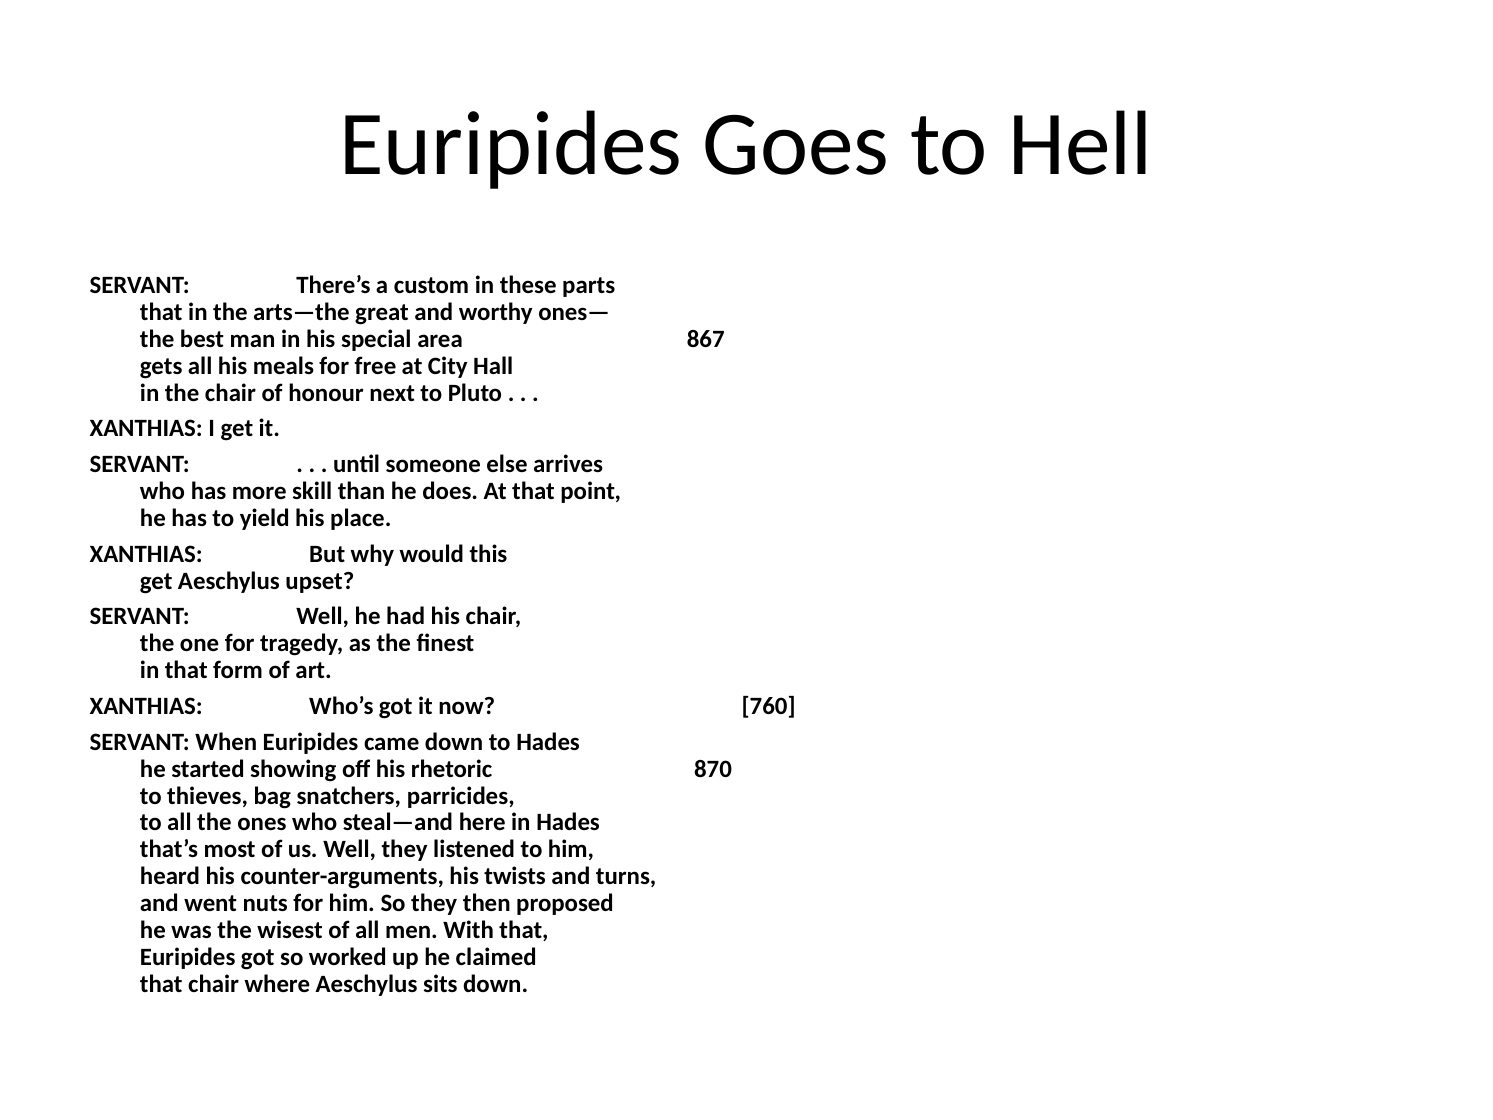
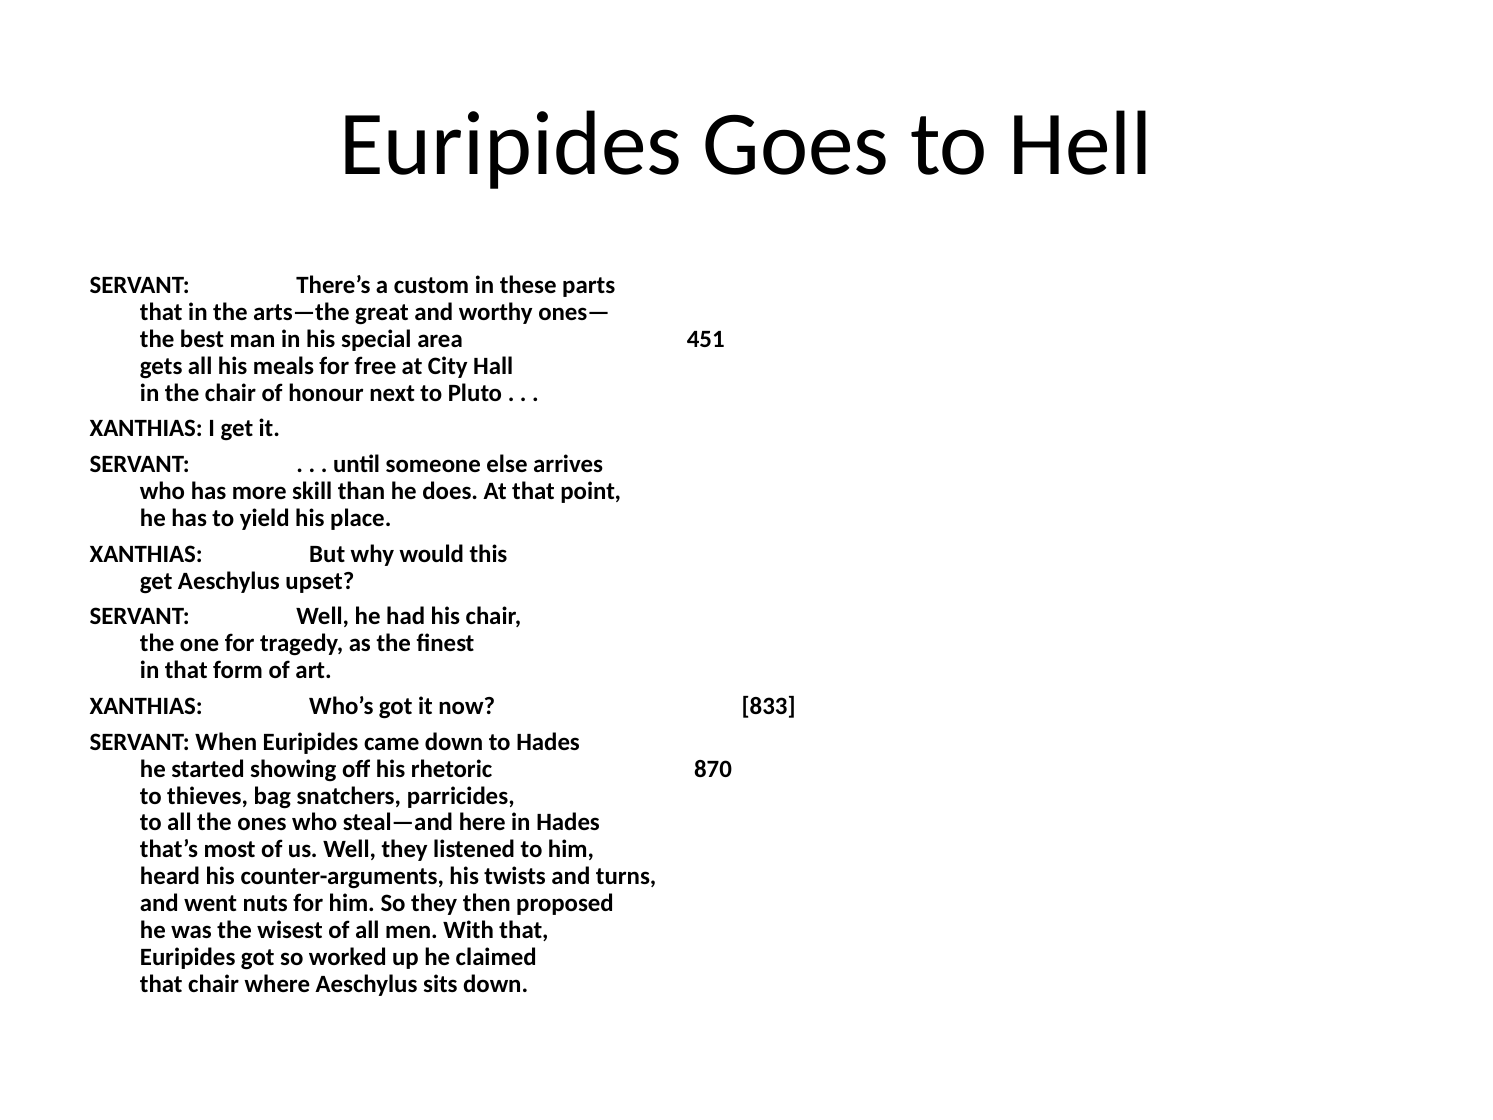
867: 867 -> 451 (706, 339)
760: 760 -> 833 (769, 706)
